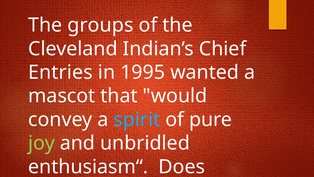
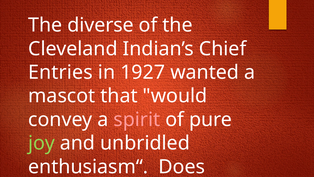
groups: groups -> diverse (101, 25)
1995: 1995 -> 1927 (143, 72)
spirit colour: light blue -> pink (137, 119)
